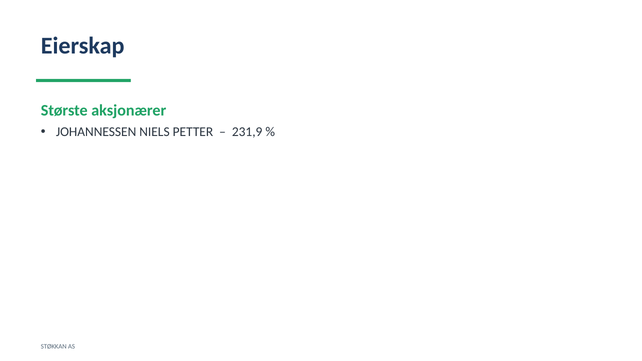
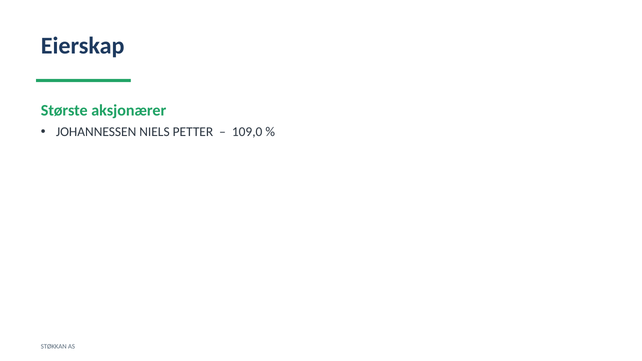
231,9: 231,9 -> 109,0 (247, 132)
